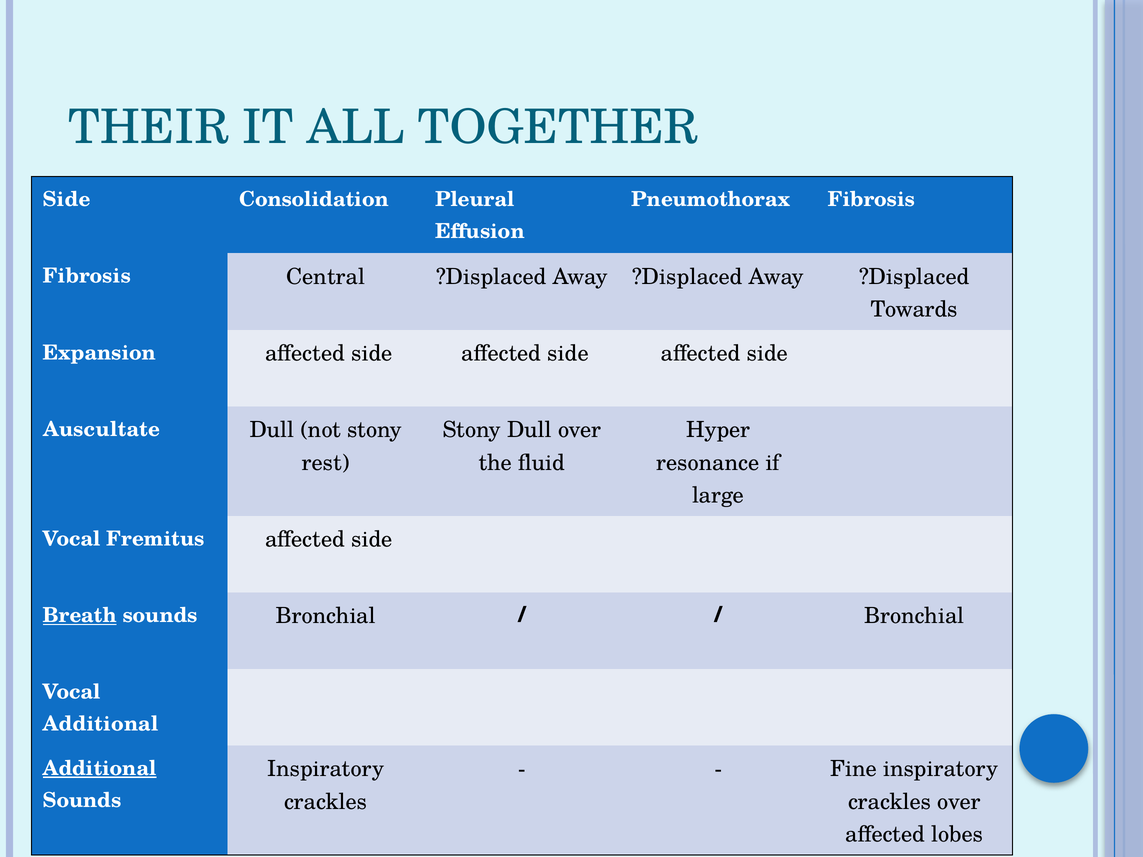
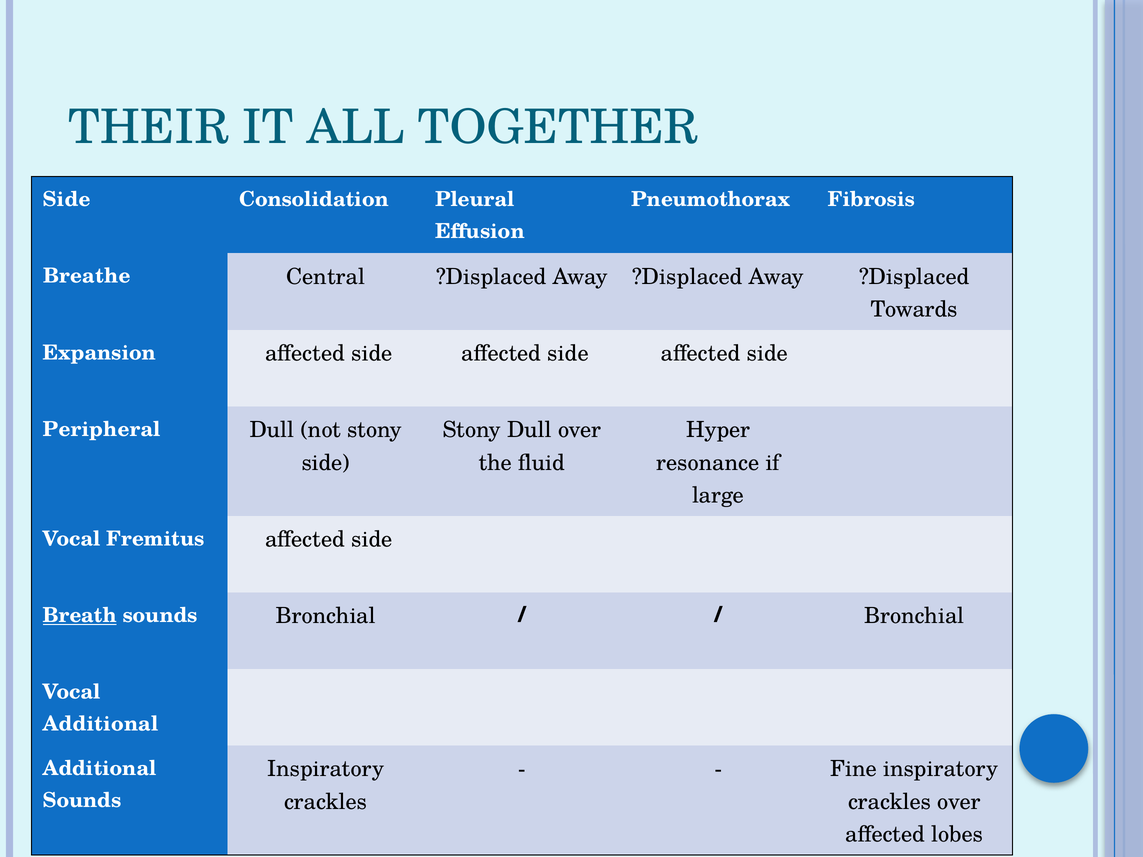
Fibrosis: Fibrosis -> Breathe (87, 276)
Auscultate: Auscultate -> Peripheral (102, 430)
rest: rest -> side (326, 463)
Additional underline: present -> none (100, 769)
